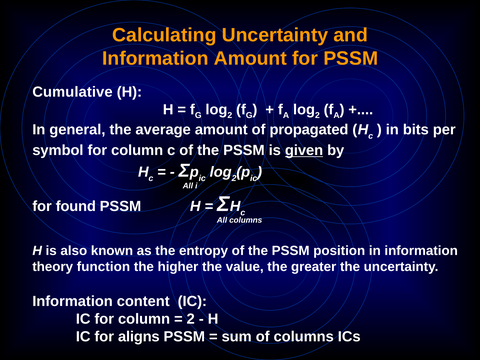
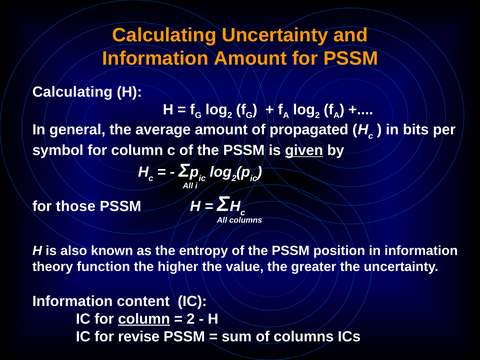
Cumulative: Cumulative -> Calculating (72, 92)
found: found -> those (76, 206)
column underline: none -> present (144, 319)
aligns: aligns -> revise (139, 337)
